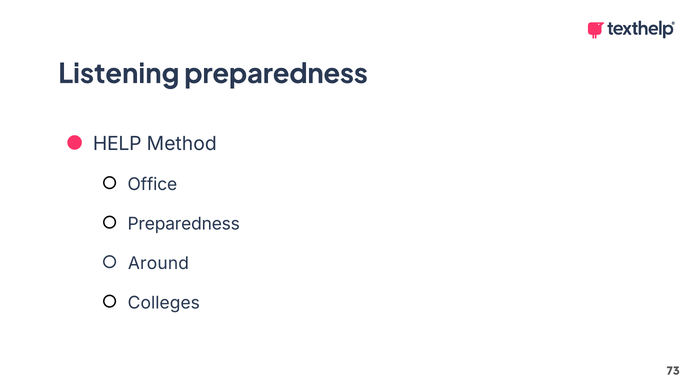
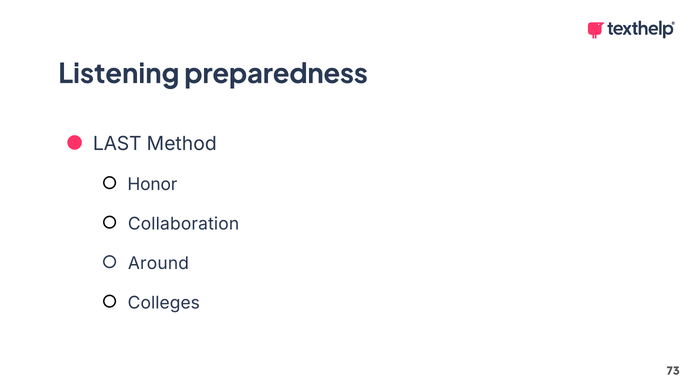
HELP: HELP -> LAST (117, 144)
Office: Office -> Honor (152, 184)
Preparedness: Preparedness -> Collaboration (184, 224)
